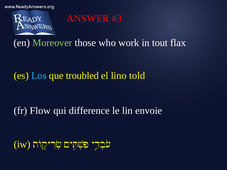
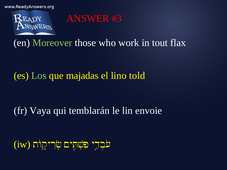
Los colour: light blue -> light green (39, 76)
troubled: troubled -> majadas (82, 76)
Flow: Flow -> Vaya (40, 111)
difference: difference -> temblarán (89, 111)
